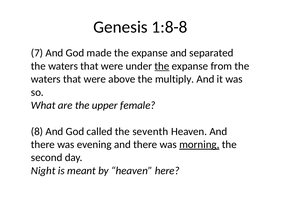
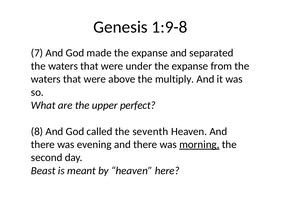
1:8-8: 1:8-8 -> 1:9-8 (169, 27)
the underline: present -> none (162, 66)
female: female -> perfect (138, 106)
Night: Night -> Beast (43, 171)
